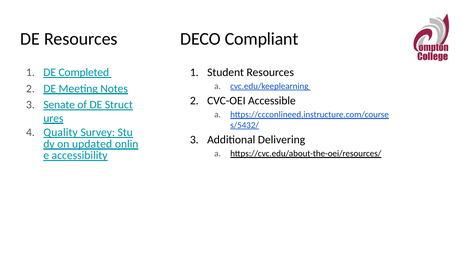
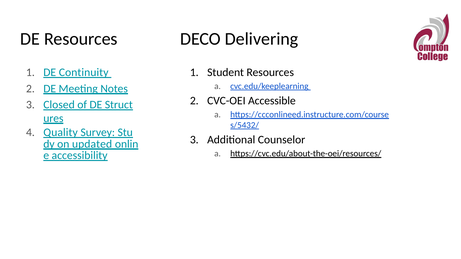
Compliant: Compliant -> Delivering (262, 39)
Completed: Completed -> Continuity (84, 73)
Senate: Senate -> Closed (59, 105)
Delivering: Delivering -> Counselor (282, 140)
